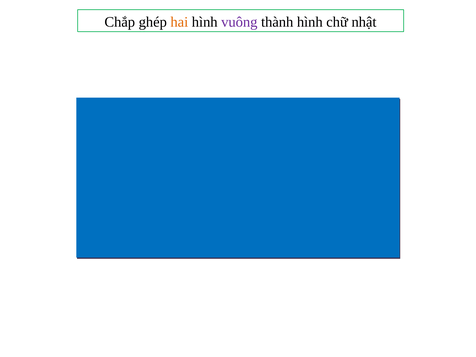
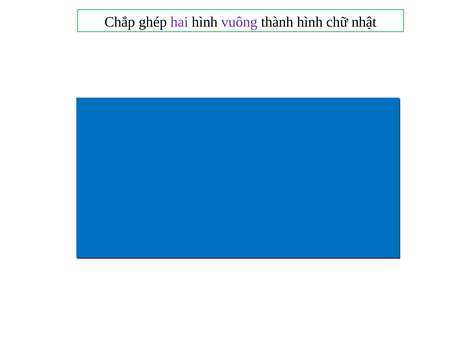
hai colour: orange -> purple (179, 22)
